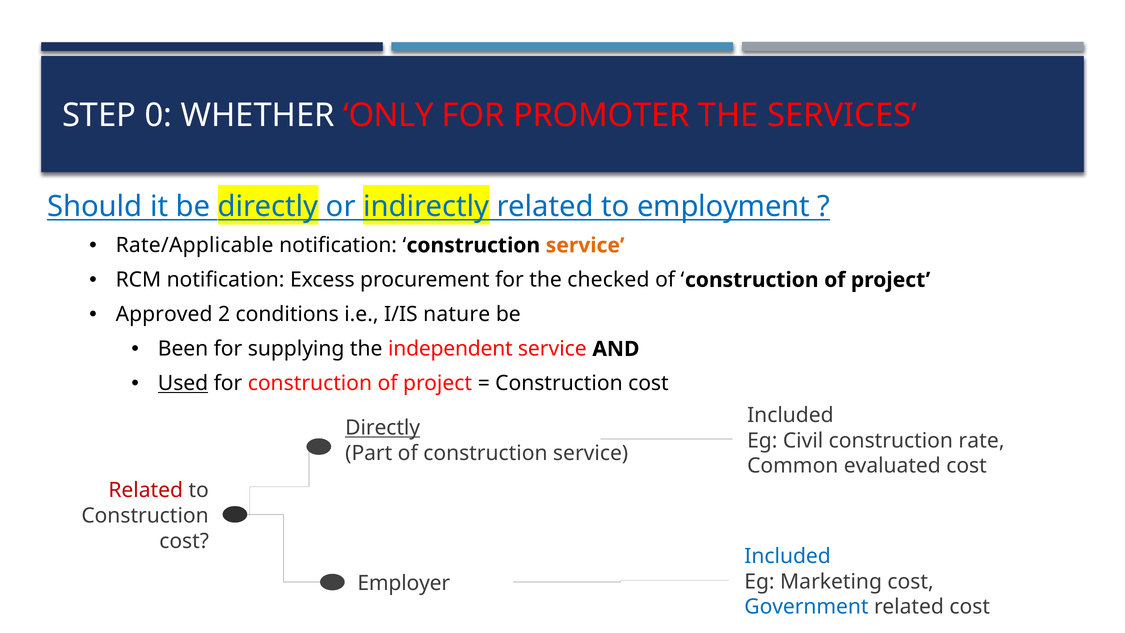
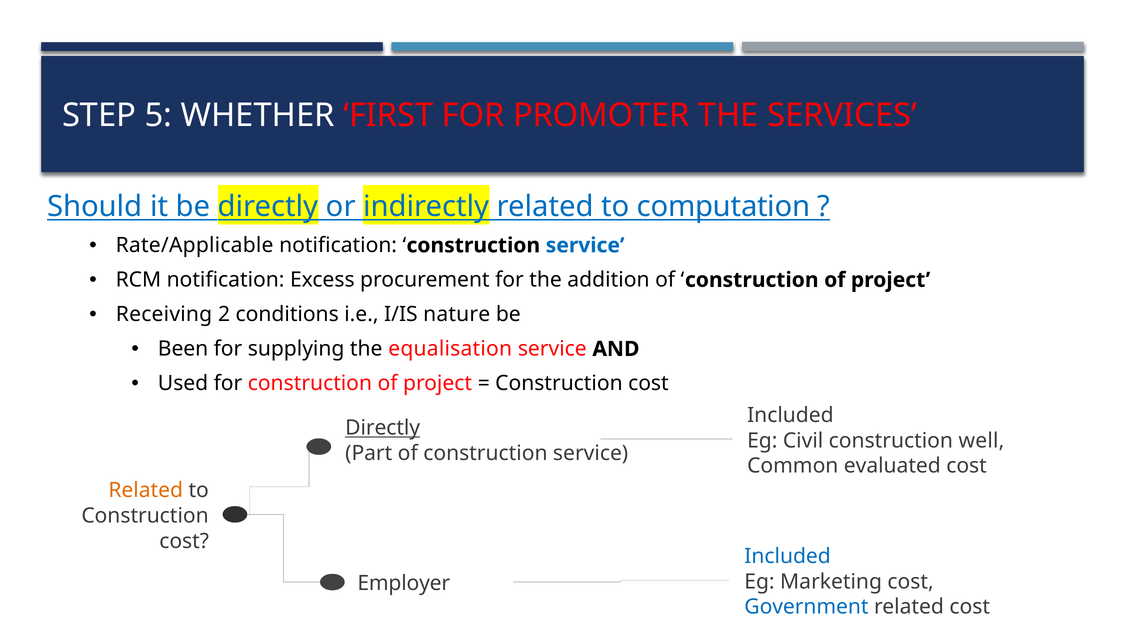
0: 0 -> 5 (158, 115)
ONLY: ONLY -> FIRST (388, 115)
employment: employment -> computation (724, 206)
service colour: orange -> blue (585, 245)
checked: checked -> addition (608, 280)
Approved: Approved -> Receiving (164, 314)
independent: independent -> equalisation (450, 349)
Used underline: present -> none (183, 383)
rate: rate -> well (981, 440)
Related colour: red -> orange (146, 490)
